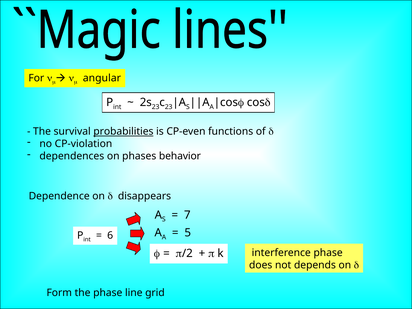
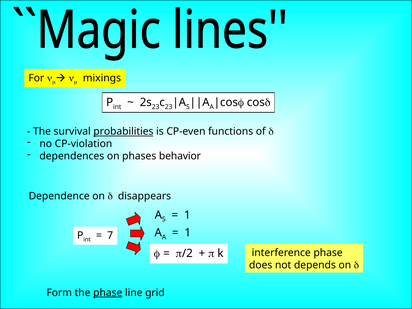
angular: angular -> mixings (102, 78)
7: 7 -> 1 (187, 215)
5: 5 -> 1 (188, 233)
6: 6 -> 7 (110, 236)
phase underline: none -> present (108, 293)
